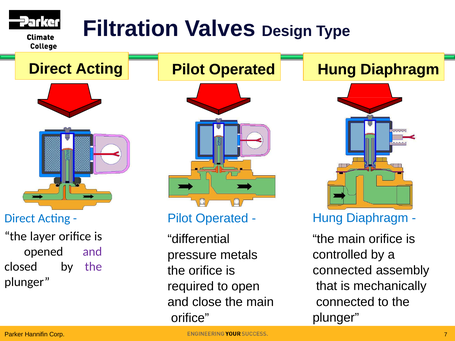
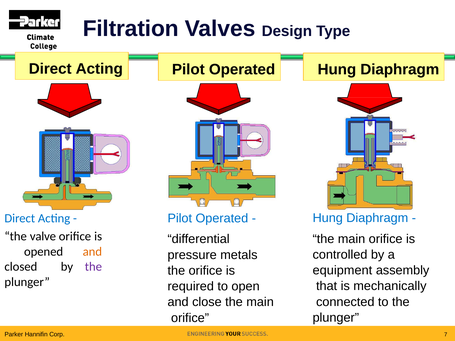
layer: layer -> valve (43, 237)
and colour: purple -> orange (92, 252)
connected: connected -> equipment (342, 271)
